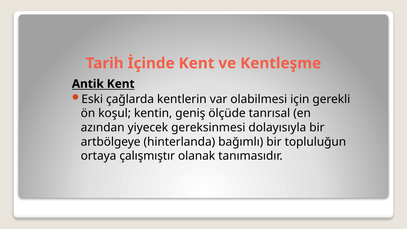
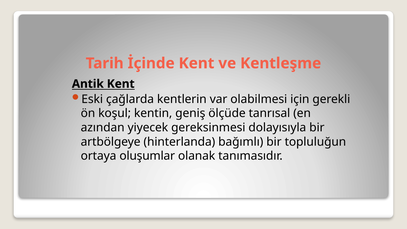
çalışmıştır: çalışmıştır -> oluşumlar (147, 156)
